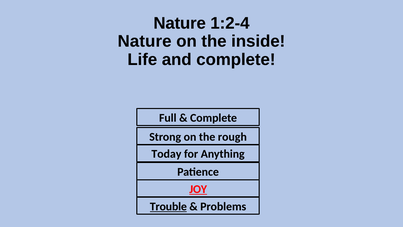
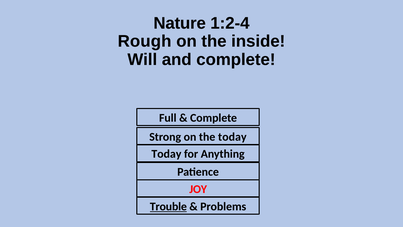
Nature: Nature -> Rough (145, 41)
Life: Life -> Will (142, 59)
the rough: rough -> today (232, 137)
JOY underline: present -> none (198, 189)
